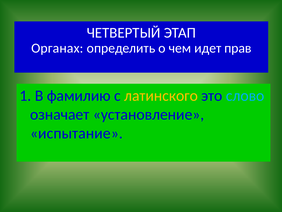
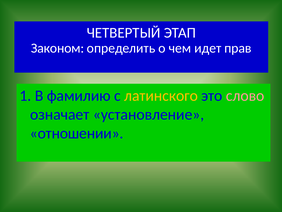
Органах: Органах -> Законом (58, 48)
слово colour: light blue -> pink (245, 95)
испытание: испытание -> отношении (77, 133)
